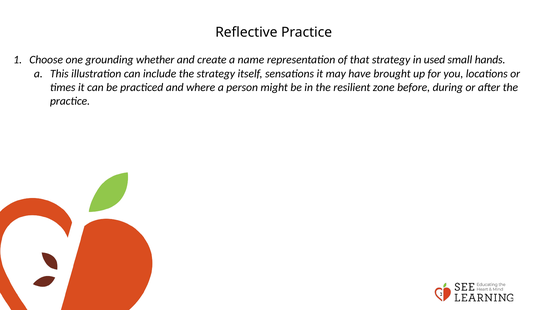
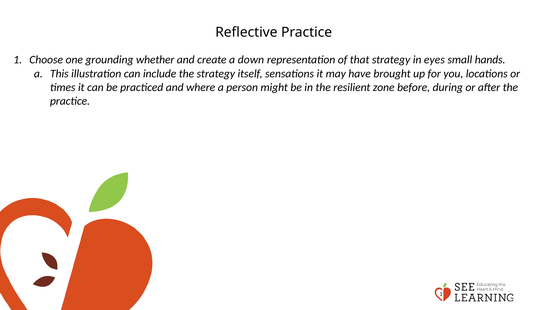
name: name -> down (251, 60)
used: used -> eyes (434, 60)
